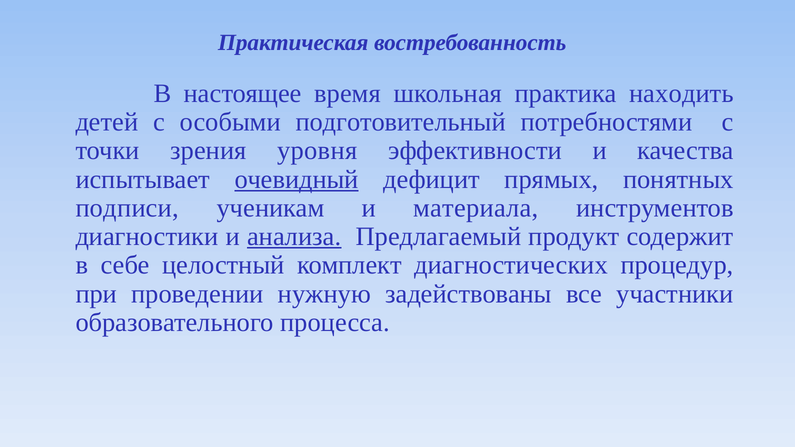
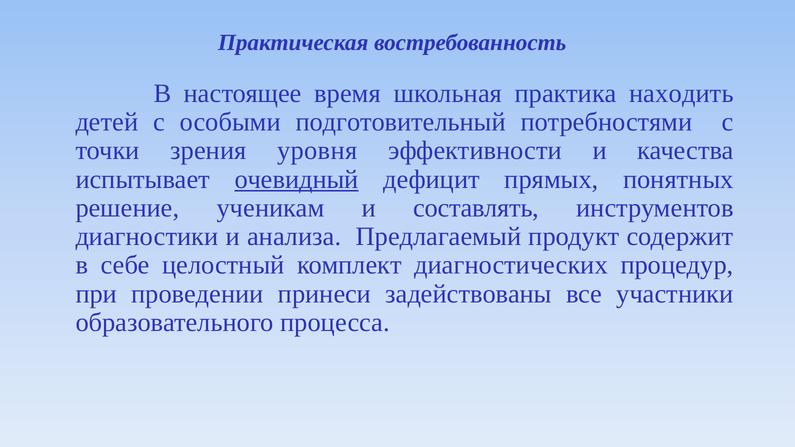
подписи: подписи -> решение (127, 208)
материала: материала -> составлять (476, 208)
анализа underline: present -> none (294, 237)
нужную: нужную -> принеси (324, 294)
